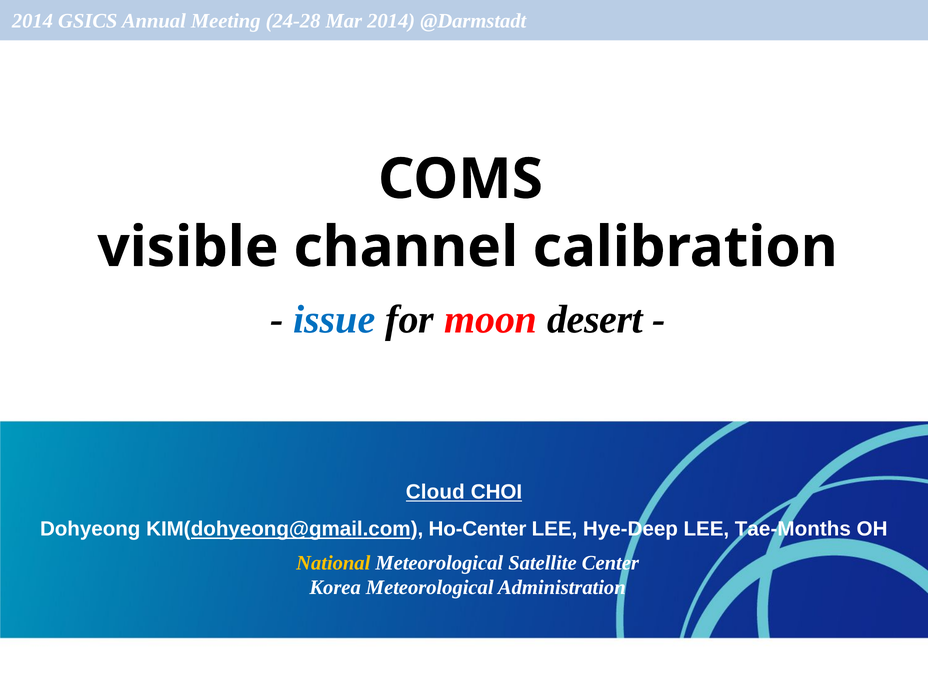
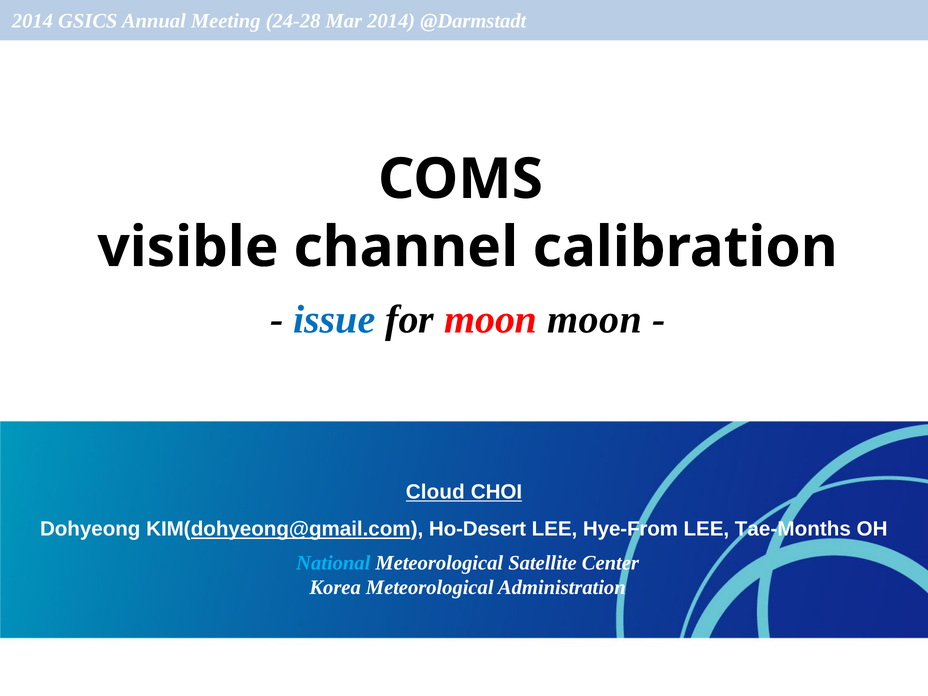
moon desert: desert -> moon (595, 320)
Ho-Center: Ho-Center -> Ho-Desert (478, 529)
Hye-Deep: Hye-Deep -> Hye-From (631, 529)
National colour: yellow -> light blue (333, 563)
